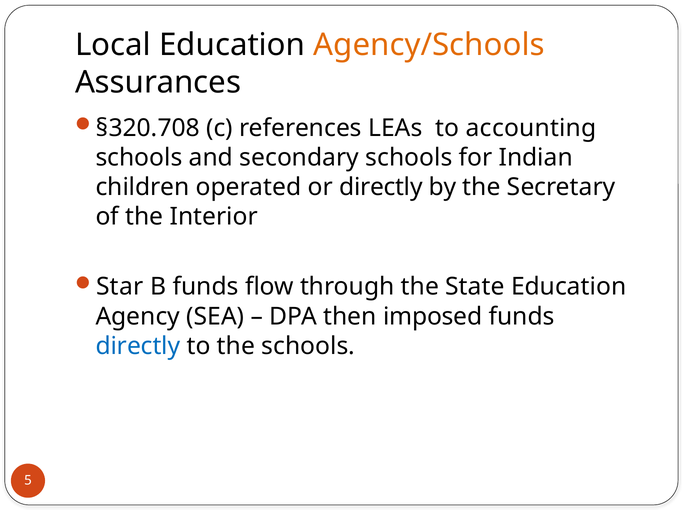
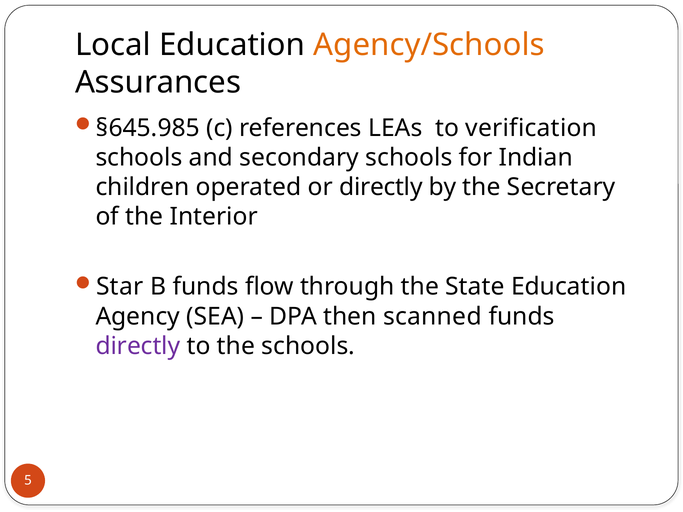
§320.708: §320.708 -> §645.985 (148, 128)
accounting: accounting -> verification (531, 128)
imposed: imposed -> scanned (432, 317)
directly colour: blue -> purple (138, 346)
